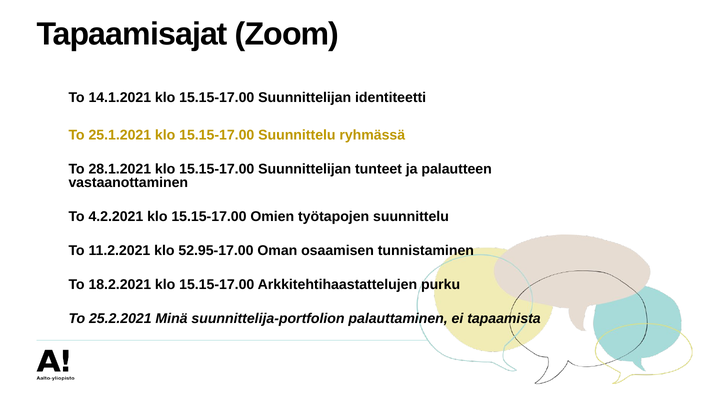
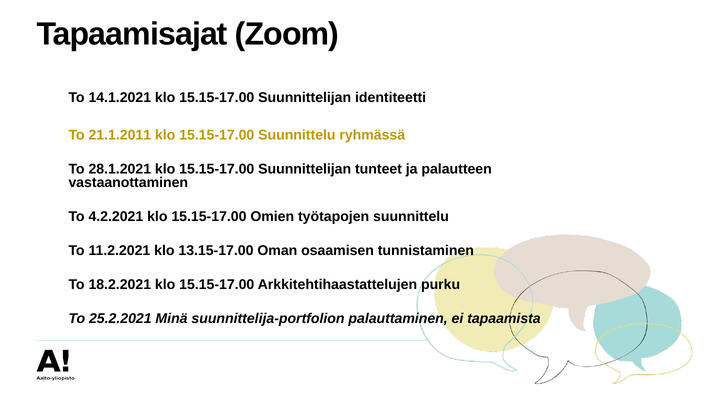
25.1.2021: 25.1.2021 -> 21.1.2011 (120, 135)
52.95-17.00: 52.95-17.00 -> 13.15-17.00 (216, 251)
